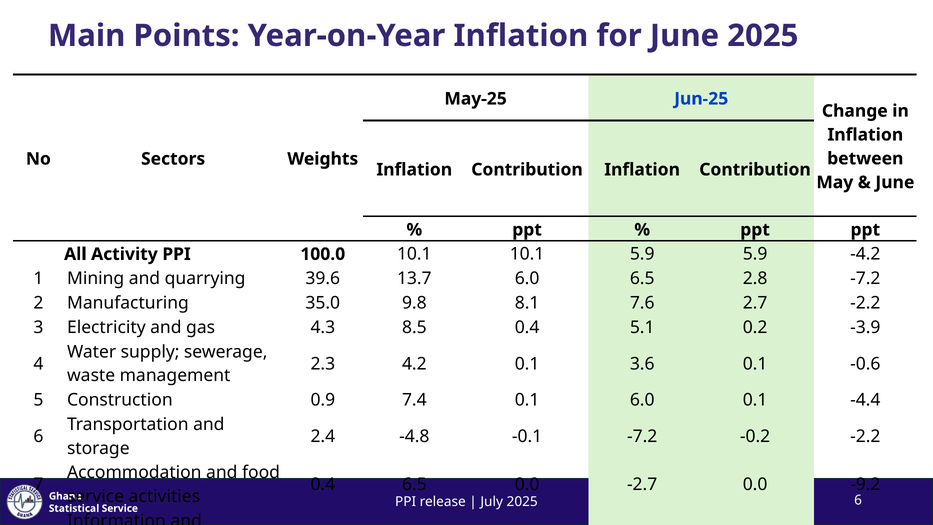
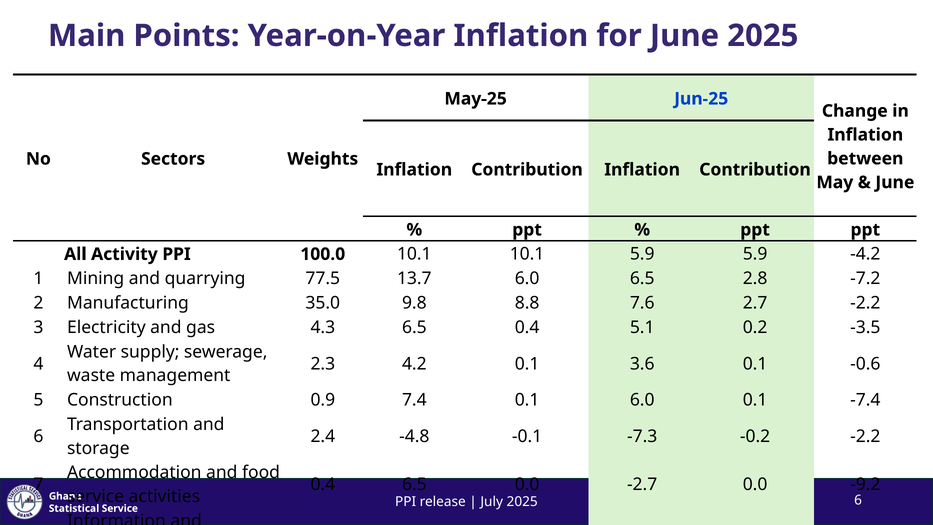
39.6: 39.6 -> 77.5 (323, 278)
8.1: 8.1 -> 8.8 (527, 303)
4.3 8.5: 8.5 -> 6.5 (414, 327)
-3.9: -3.9 -> -3.5 (865, 327)
-4.4: -4.4 -> -7.4 (865, 400)
-0.1 -7.2: -7.2 -> -7.3 (642, 436)
